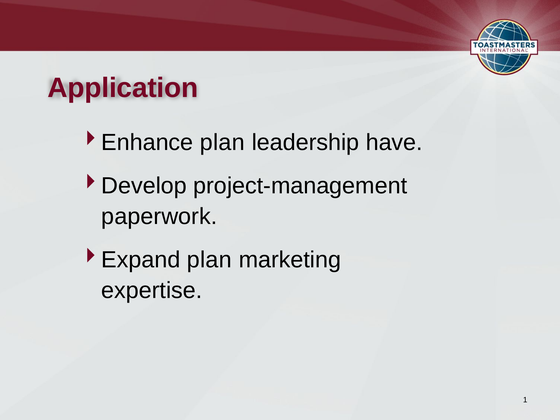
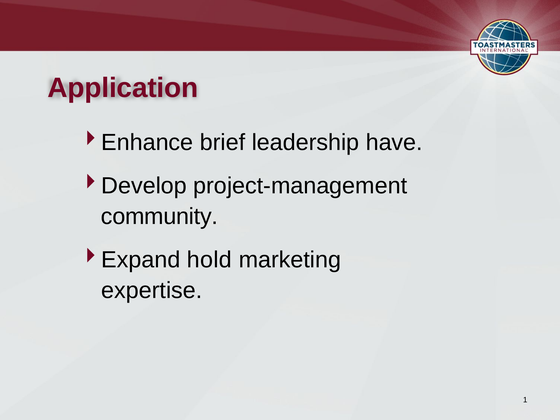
plan: plan -> brief (222, 143)
paperwork: paperwork -> community (159, 217)
plan: plan -> hold (209, 260)
